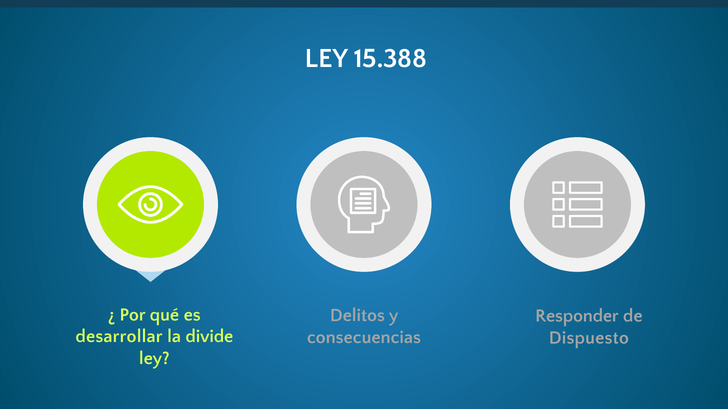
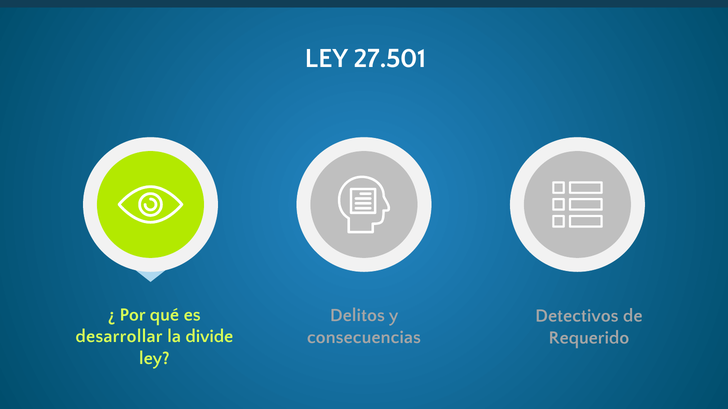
15.388: 15.388 -> 27.501 (390, 58)
Responder: Responder -> Detectivos (577, 316)
Dispuesto: Dispuesto -> Requerido (589, 338)
